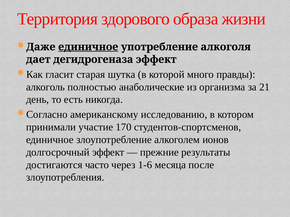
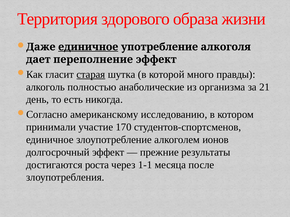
дегидрогеназа: дегидрогеназа -> переполнение (93, 60)
старая underline: none -> present (91, 75)
часто: часто -> роста (97, 165)
1-6: 1-6 -> 1-1 (145, 165)
